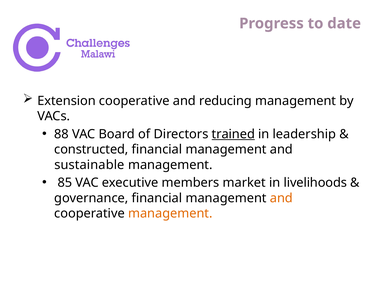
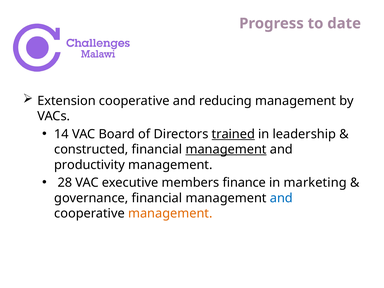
88: 88 -> 14 (62, 134)
management underline: none -> present (226, 149)
sustainable: sustainable -> productivity (90, 165)
85: 85 -> 28 (65, 183)
market: market -> finance (244, 183)
livelihoods: livelihoods -> marketing (315, 183)
and colour: orange -> blue (281, 198)
